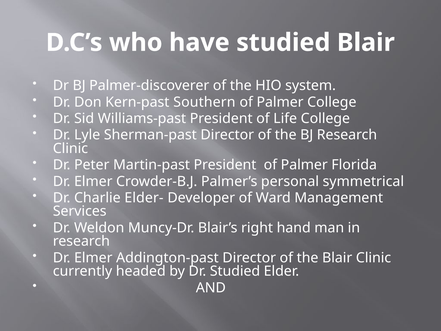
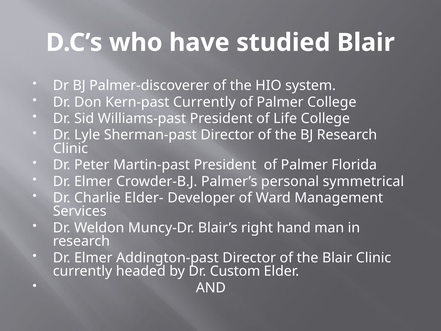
Kern-past Southern: Southern -> Currently (204, 102)
Dr Studied: Studied -> Custom (235, 271)
